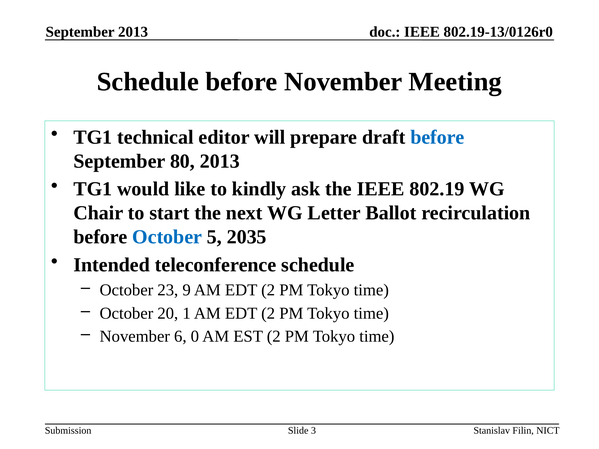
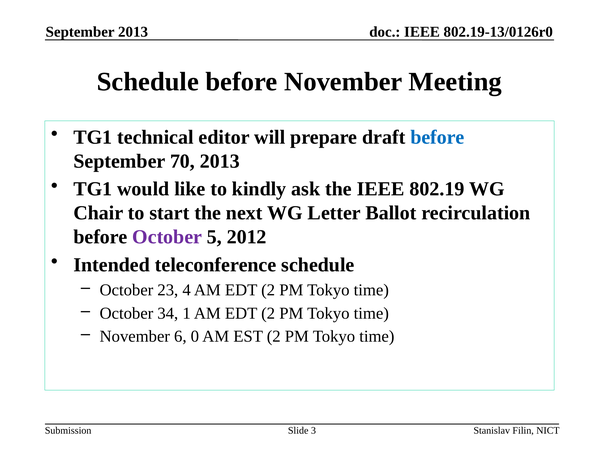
80: 80 -> 70 (182, 161)
October colour: blue -> purple (167, 237)
2035: 2035 -> 2012 (247, 237)
9: 9 -> 4 (187, 290)
20: 20 -> 34 (168, 313)
